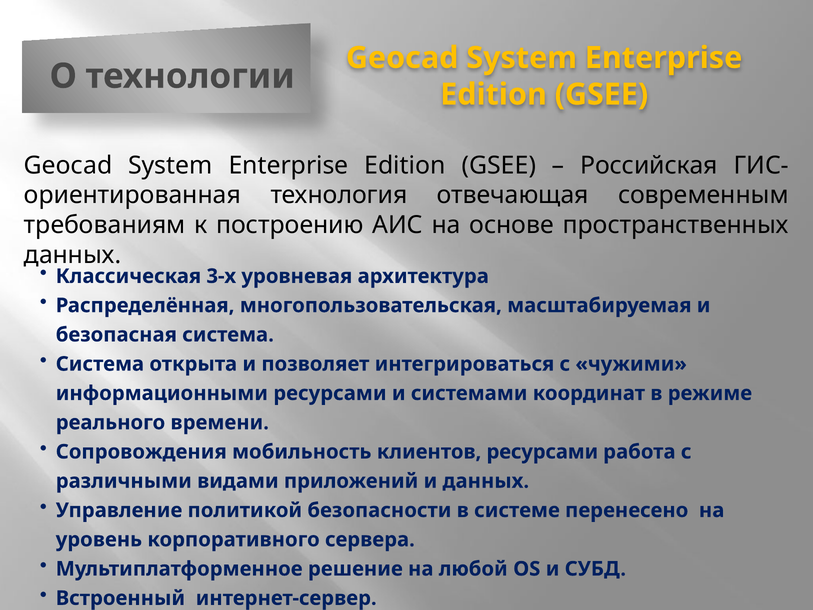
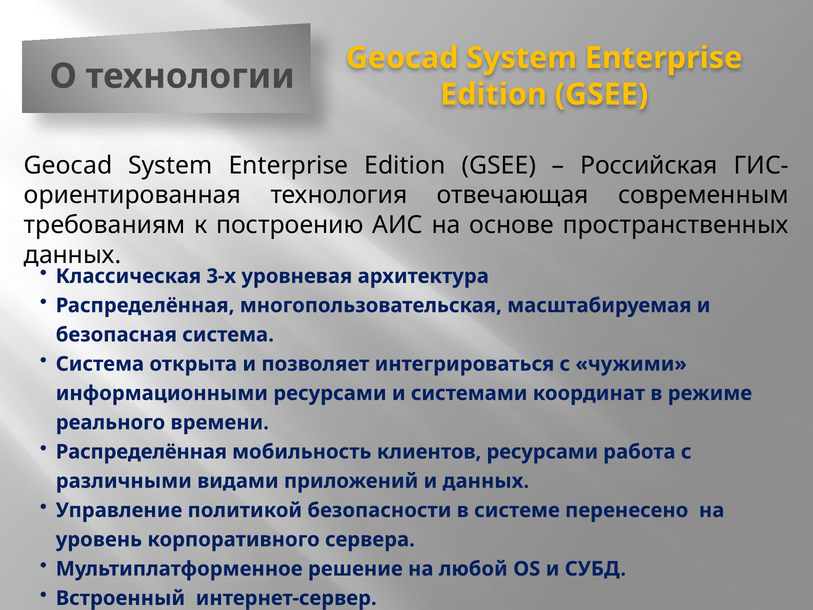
Сопровождения: Сопровождения -> Распределённая (141, 452)
